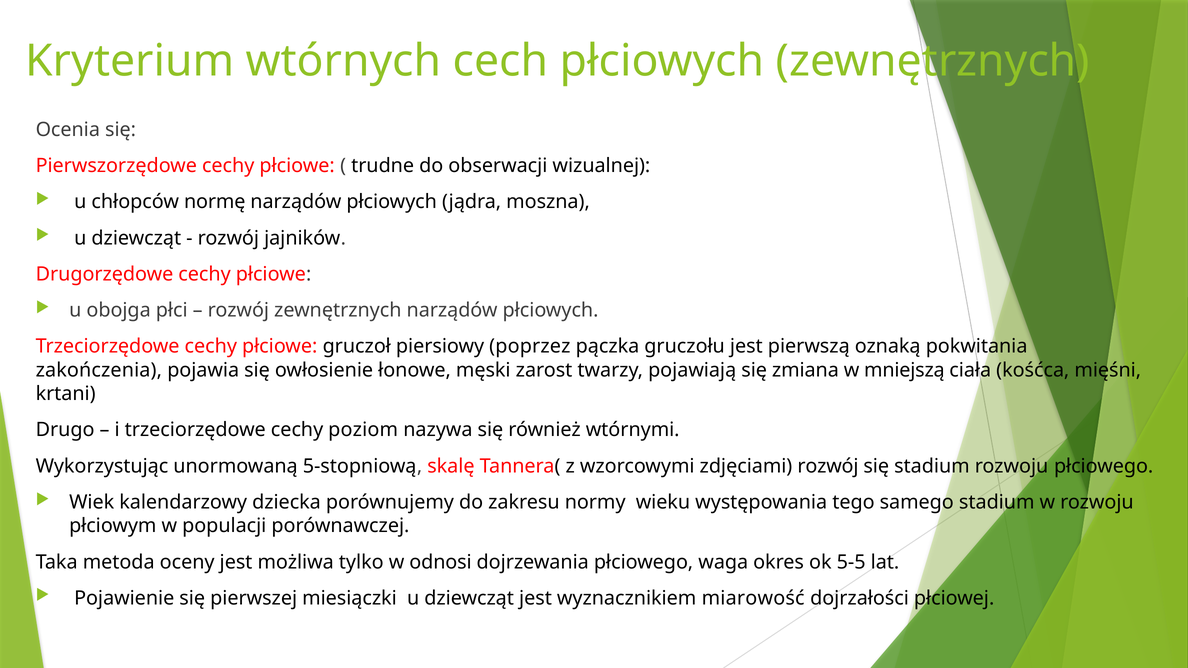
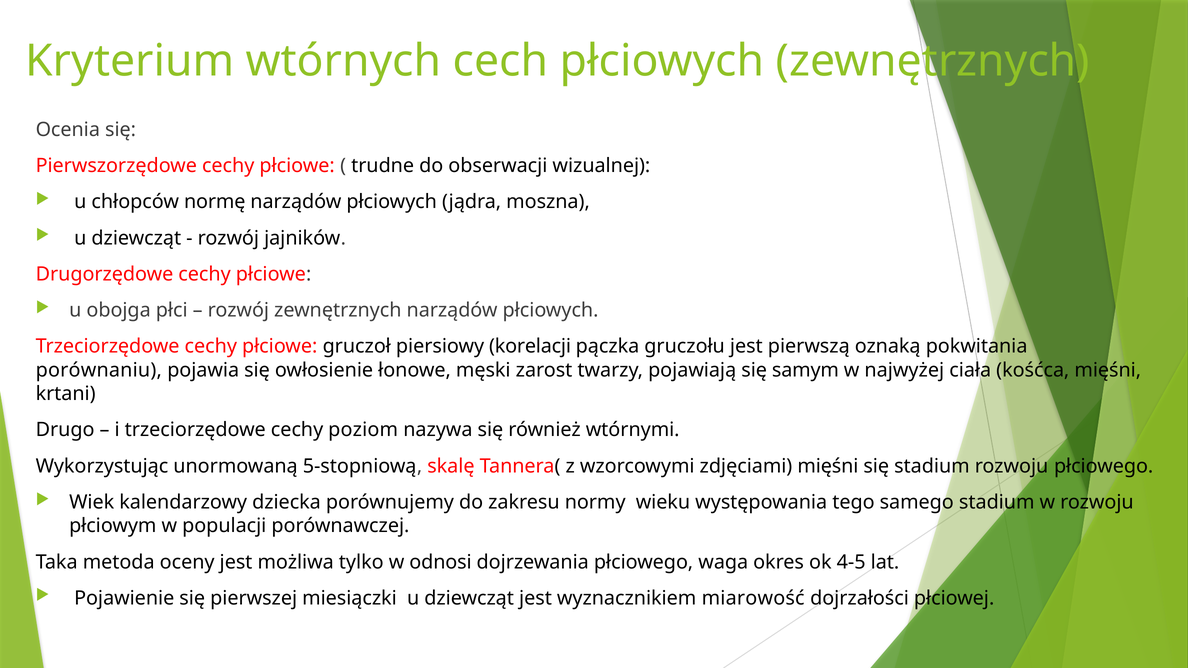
poprzez: poprzez -> korelacji (530, 347)
zakończenia: zakończenia -> porównaniu (99, 370)
zmiana: zmiana -> samym (805, 370)
mniejszą: mniejszą -> najwyżej (904, 370)
zdjęciami rozwój: rozwój -> mięśni (828, 466)
5-5: 5-5 -> 4-5 (851, 562)
